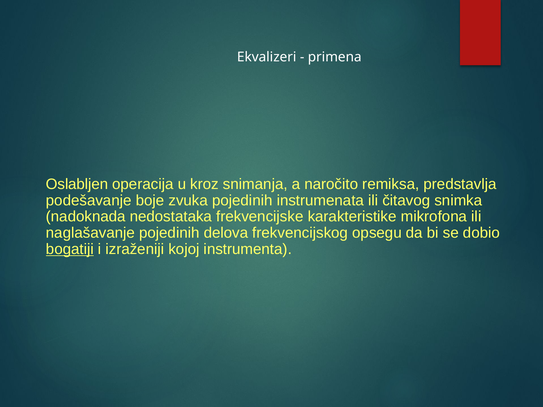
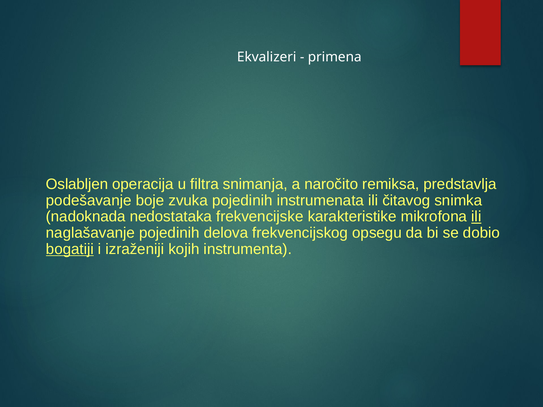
kroz: kroz -> filtra (205, 184)
ili underline: none -> present (476, 217)
kojoj: kojoj -> kojih (184, 249)
